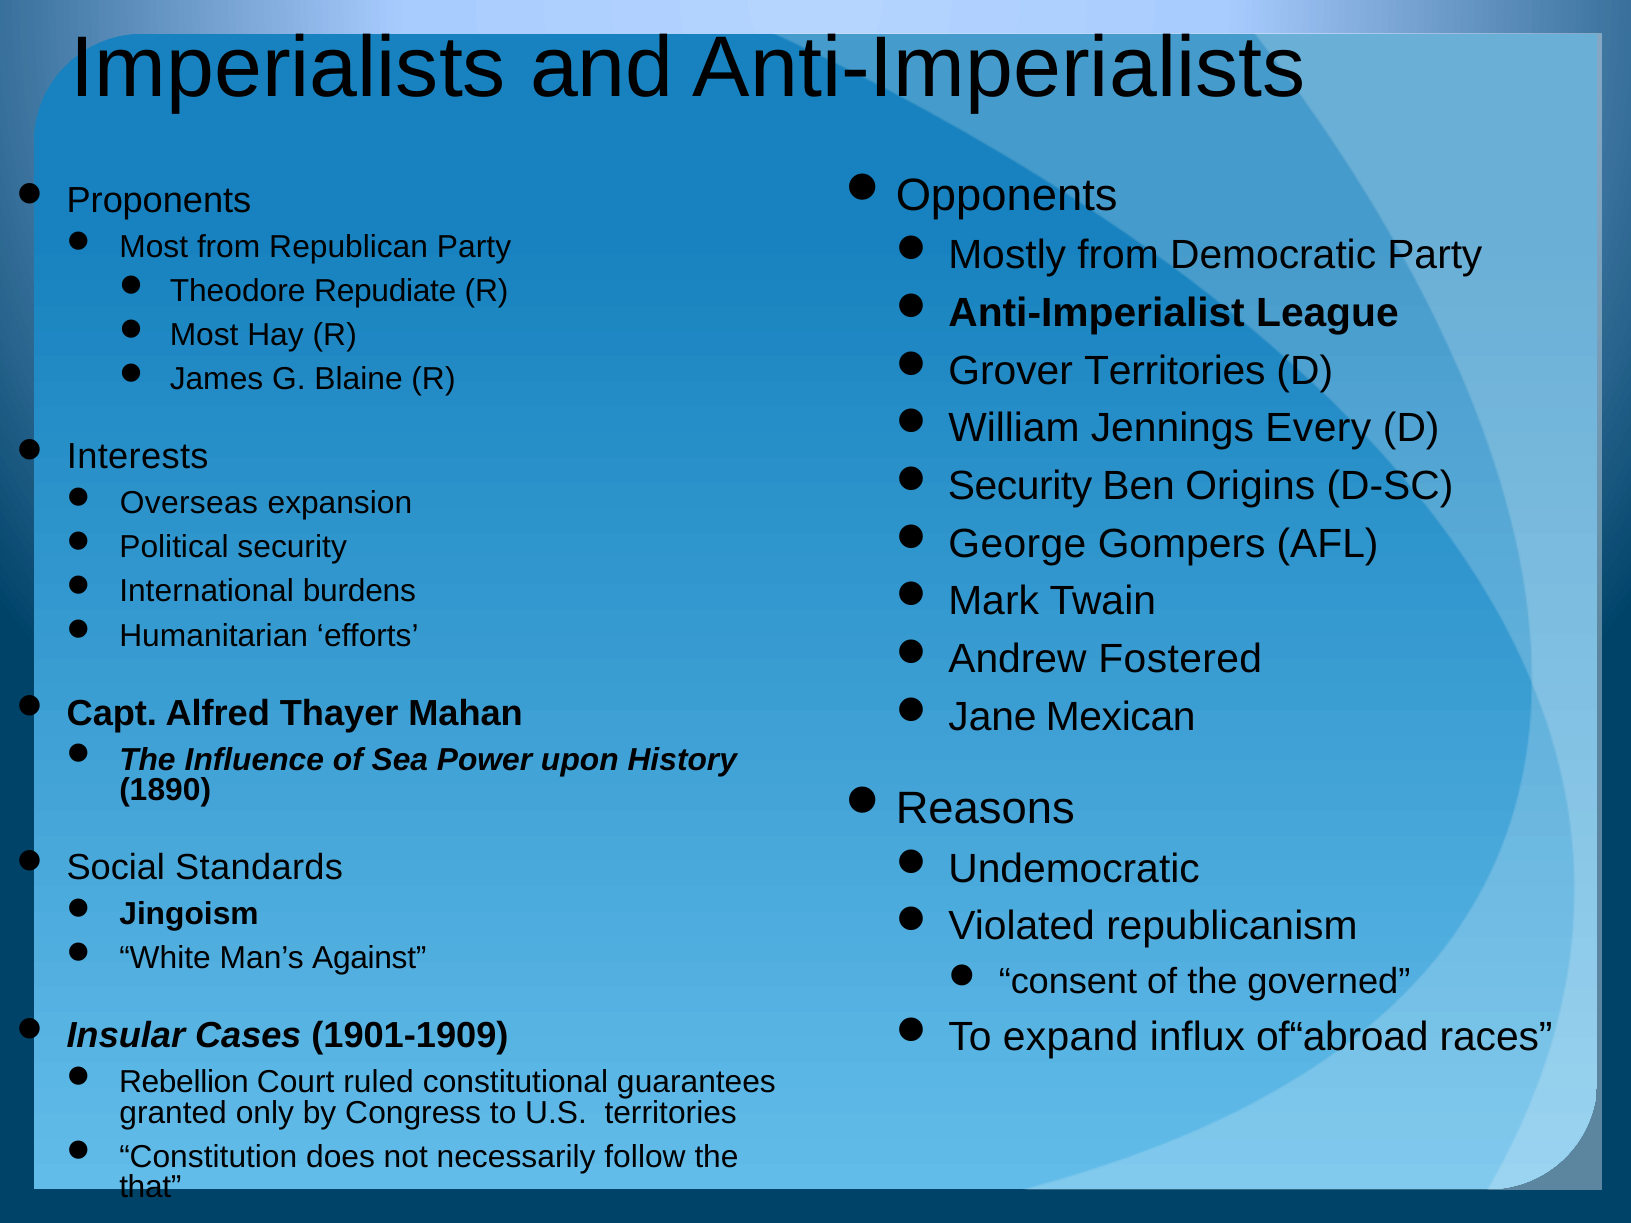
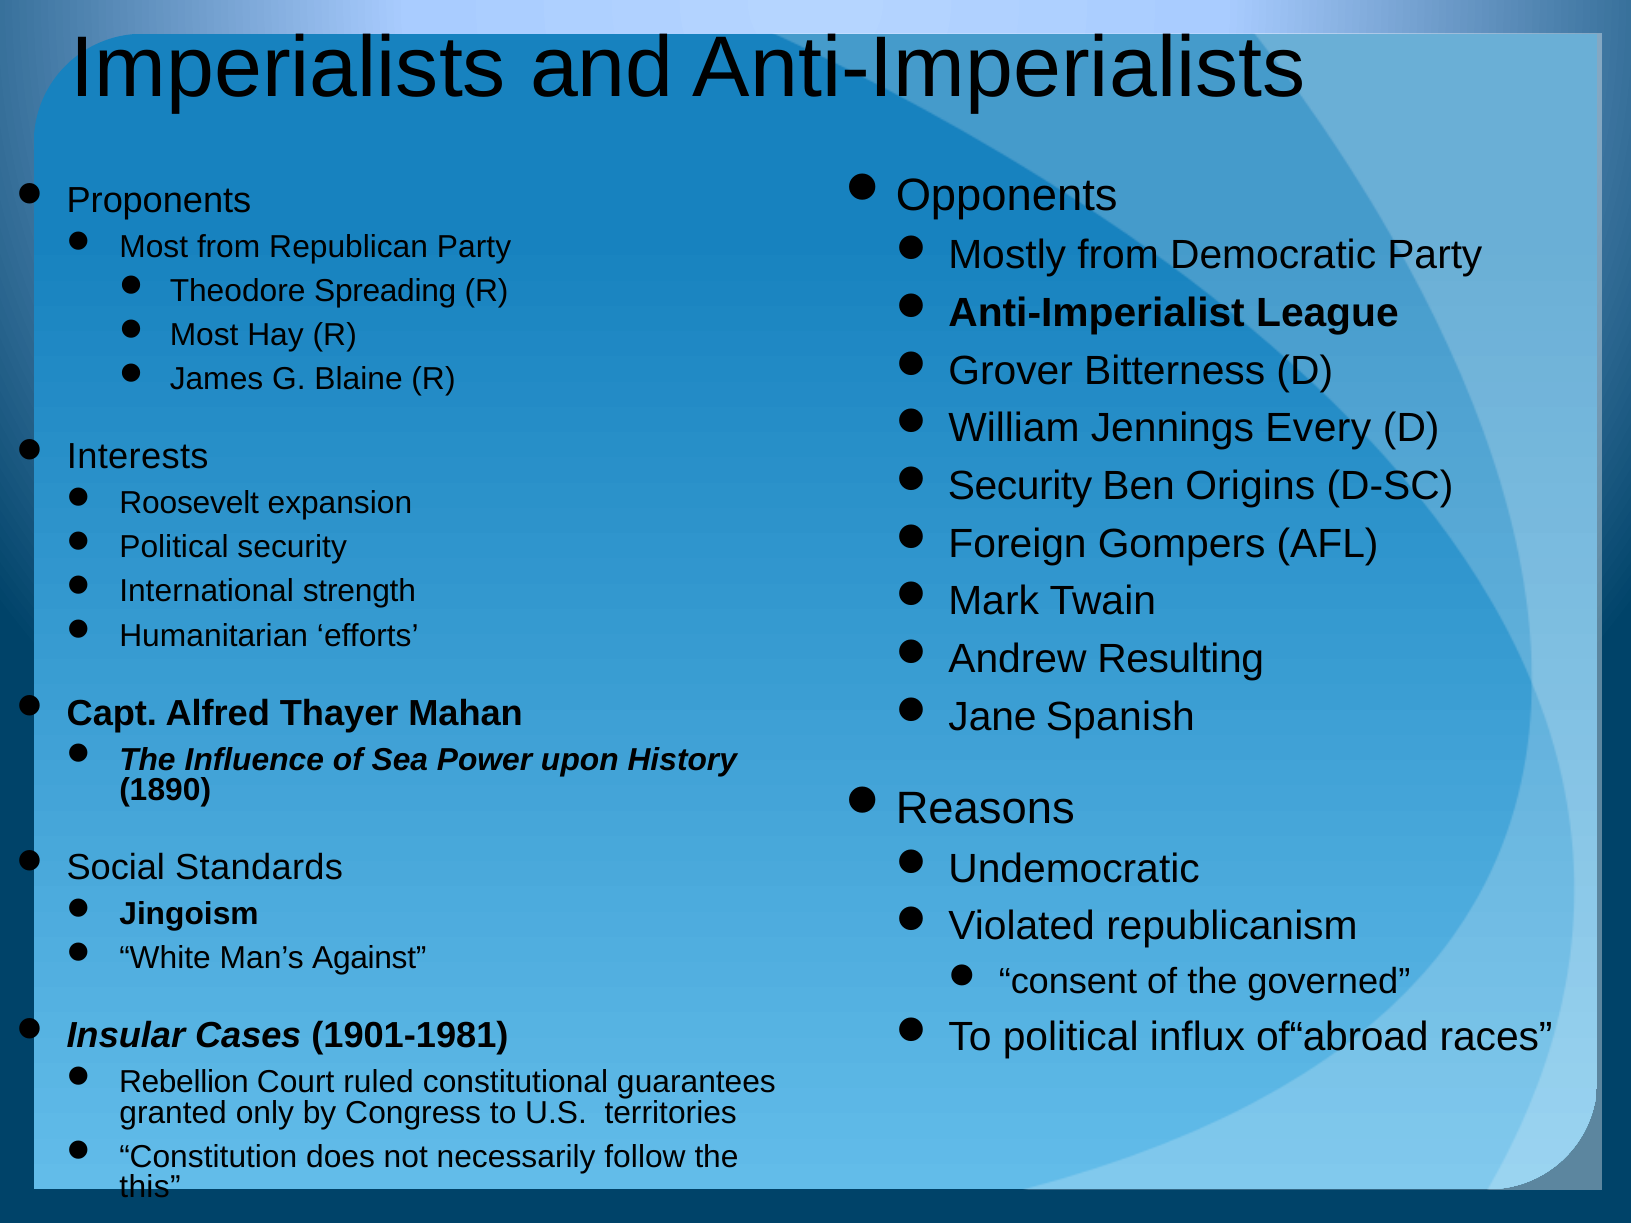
Repudiate: Repudiate -> Spreading (385, 291)
Grover Territories: Territories -> Bitterness (1175, 371)
Overseas: Overseas -> Roosevelt (189, 504)
George: George -> Foreign (1018, 544)
burdens: burdens -> strength (359, 592)
Fostered: Fostered -> Resulting (1181, 659)
Mexican: Mexican -> Spanish (1120, 717)
To expand: expand -> political (1071, 1037)
1901-1909: 1901-1909 -> 1901-1981 (410, 1036)
that: that -> this (150, 1188)
